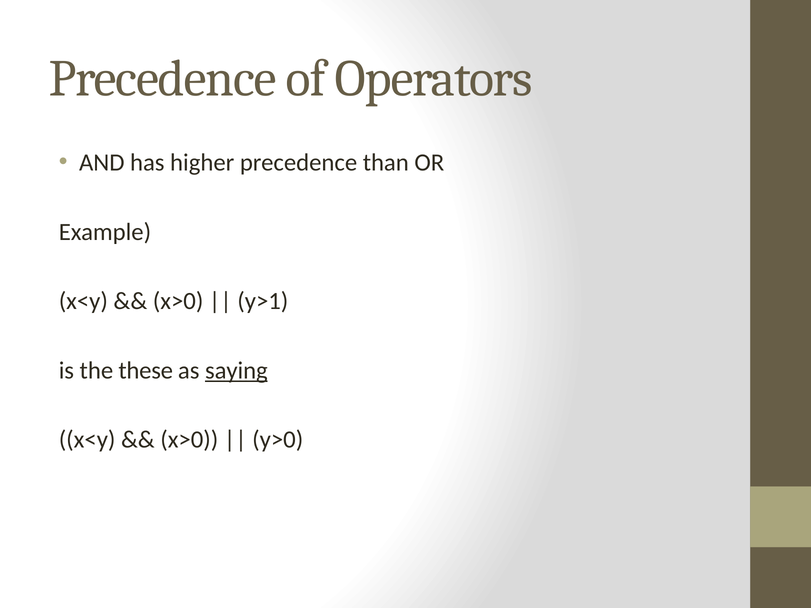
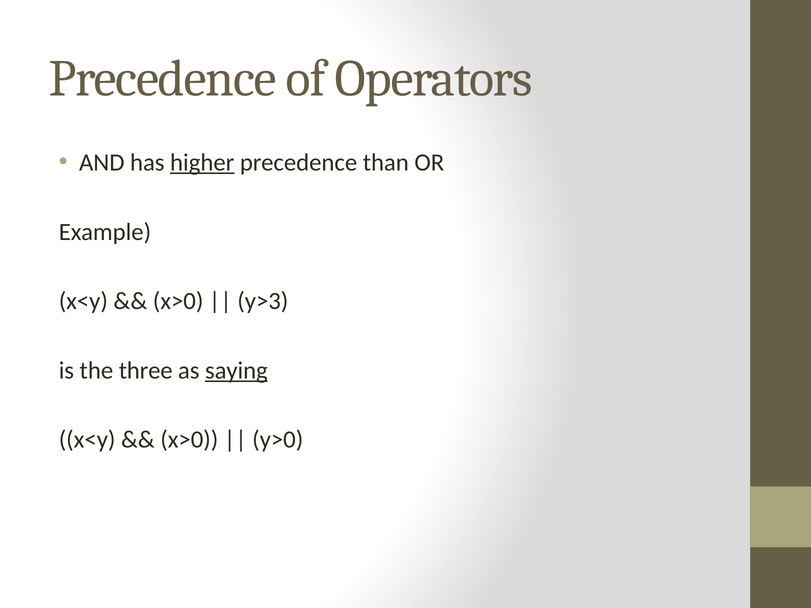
higher underline: none -> present (202, 163)
y>1: y>1 -> y>3 (263, 301)
these: these -> three (146, 371)
